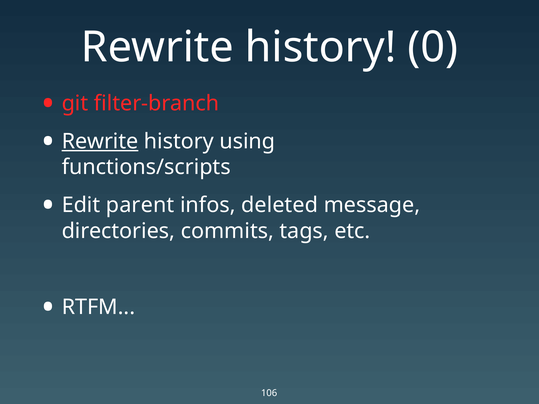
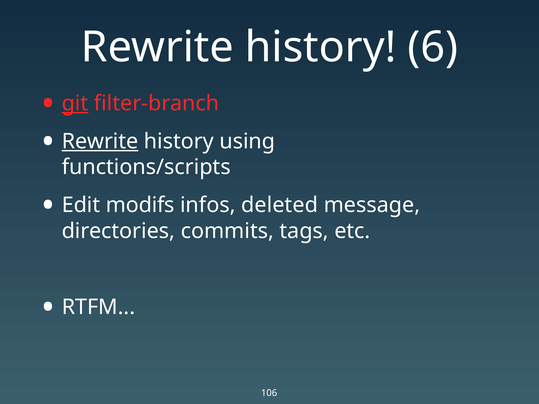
0: 0 -> 6 (433, 47)
git underline: none -> present (75, 103)
parent: parent -> modifs (140, 205)
